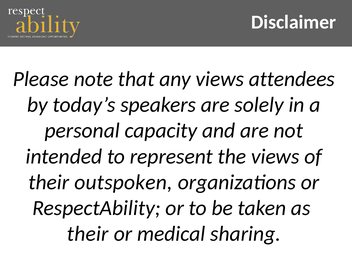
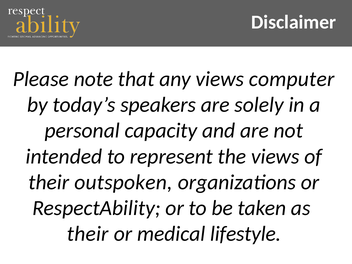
attendees: attendees -> computer (292, 79)
sharing: sharing -> lifestyle (246, 234)
